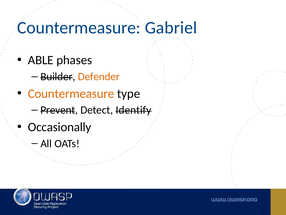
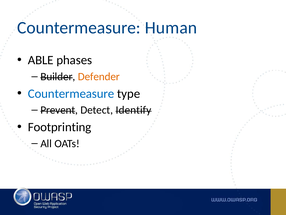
Gabriel: Gabriel -> Human (171, 28)
Countermeasure colour: orange -> blue (71, 93)
Occasionally: Occasionally -> Footprinting (60, 127)
